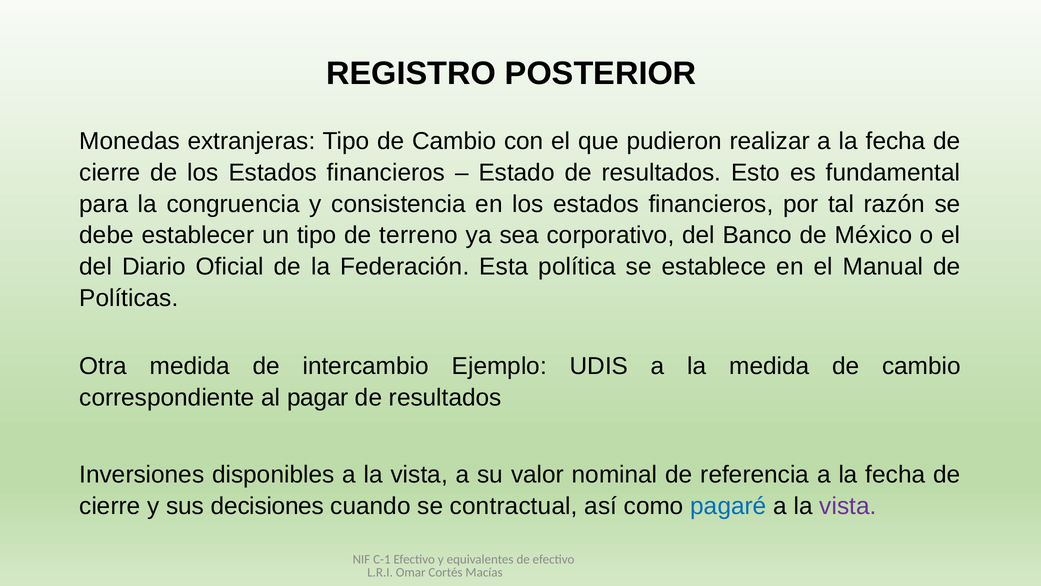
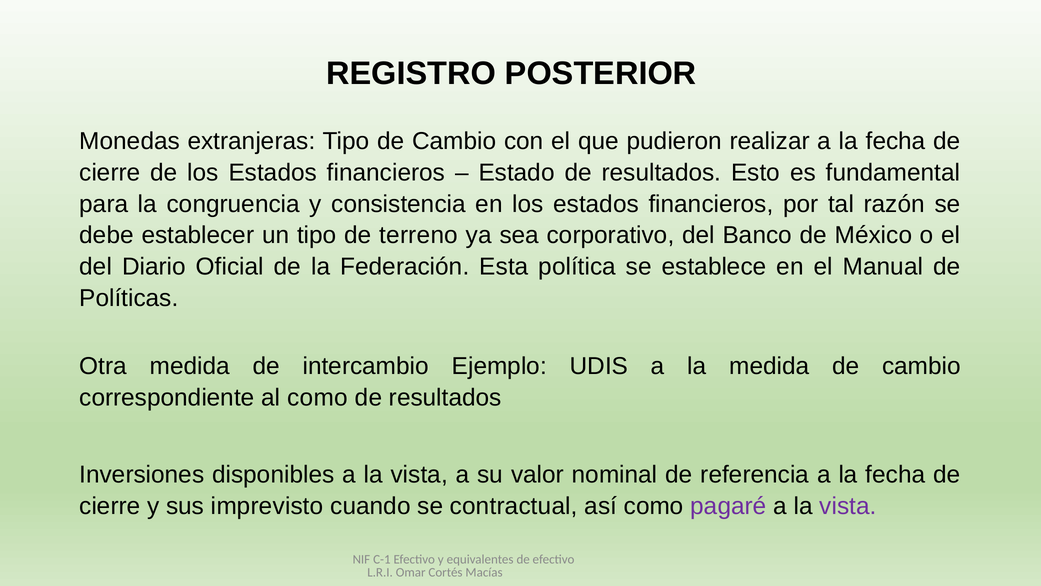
al pagar: pagar -> como (318, 397)
decisiones: decisiones -> imprevisto (267, 506)
pagaré colour: blue -> purple (728, 506)
